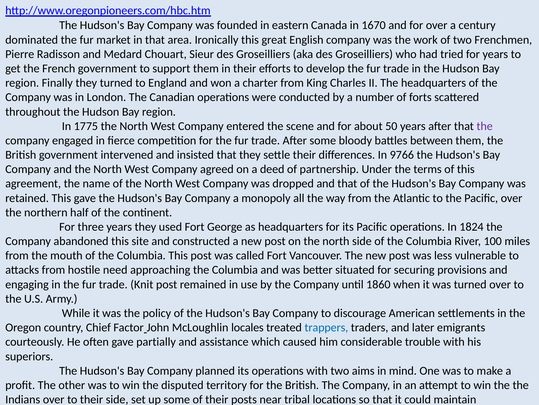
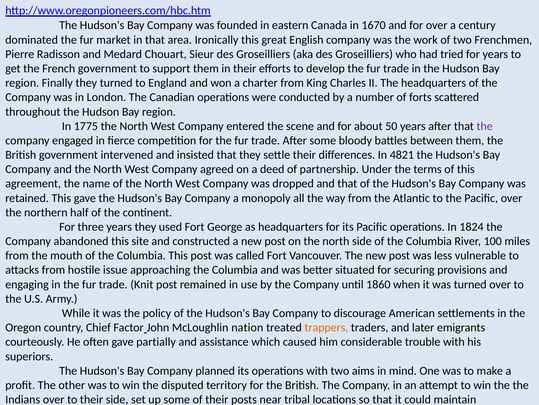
9766: 9766 -> 4821 (402, 155)
need: need -> issue (115, 270)
locales: locales -> nation (247, 327)
trappers colour: blue -> orange (326, 327)
